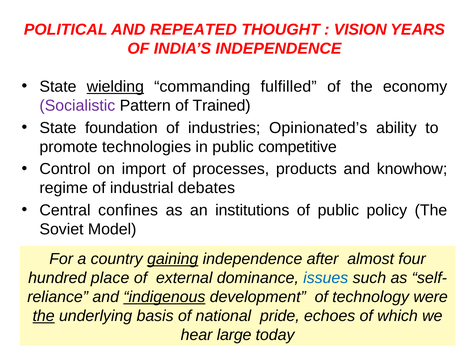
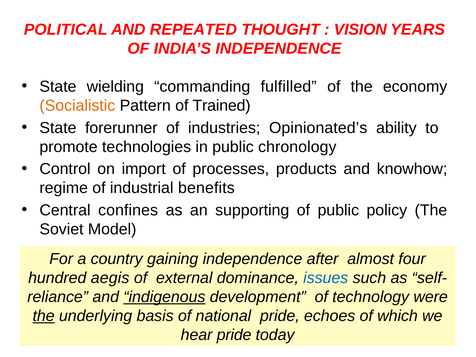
wielding underline: present -> none (115, 87)
Socialistic colour: purple -> orange (77, 106)
foundation: foundation -> forerunner (121, 128)
competitive: competitive -> chronology (297, 147)
debates: debates -> benefits (206, 188)
institutions: institutions -> supporting (252, 210)
gaining underline: present -> none (173, 259)
place: place -> aegis (110, 278)
hear large: large -> pride (234, 335)
